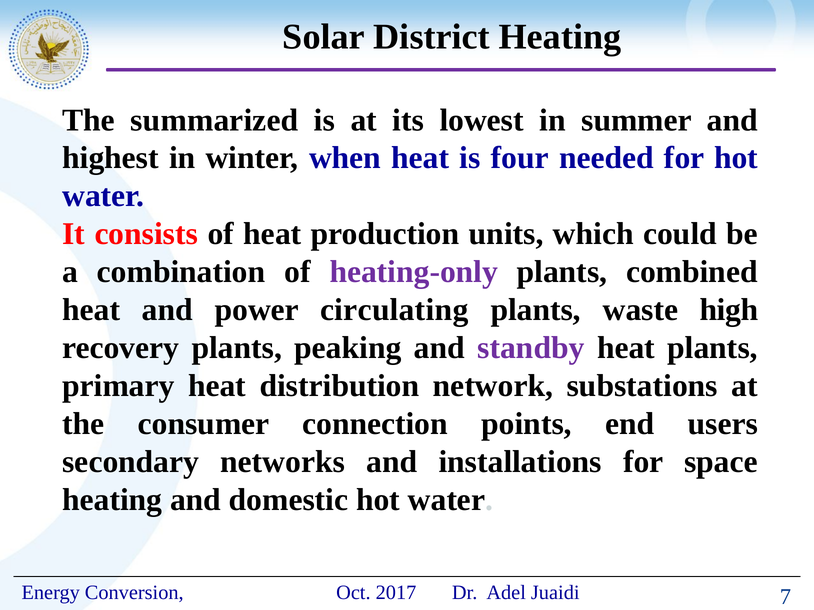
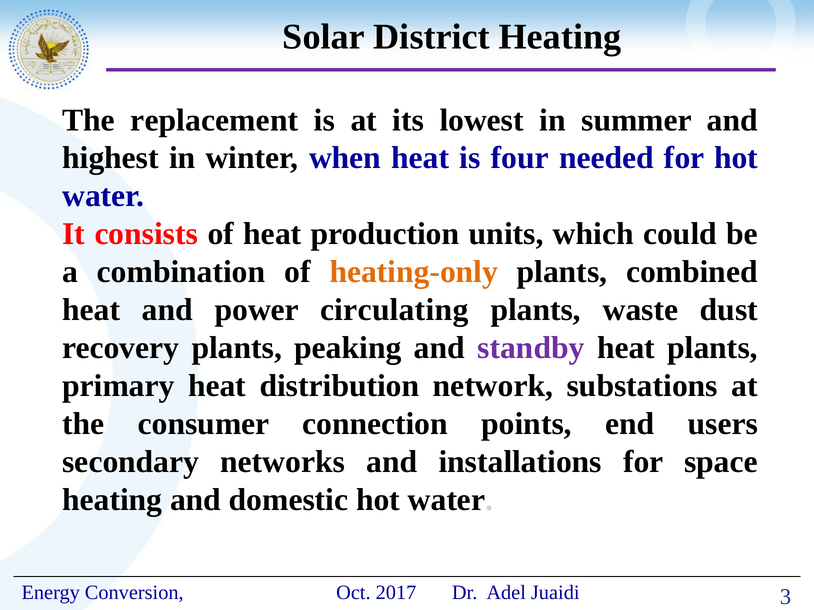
summarized: summarized -> replacement (214, 120)
heating-only colour: purple -> orange (414, 272)
high: high -> dust (729, 310)
7: 7 -> 3 (785, 597)
